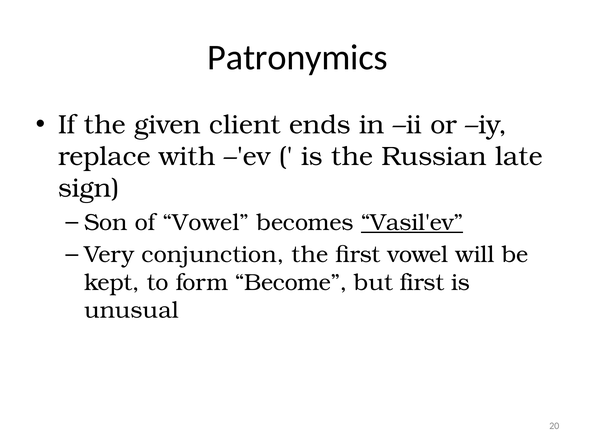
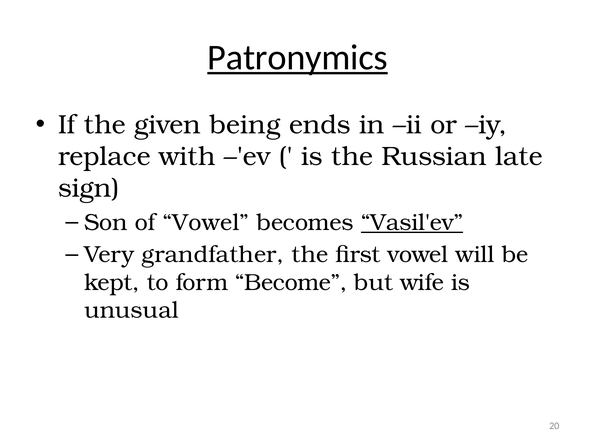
Patronymics underline: none -> present (297, 58)
client: client -> being (245, 125)
conjunction: conjunction -> grandfather (213, 255)
but first: first -> wife (422, 283)
